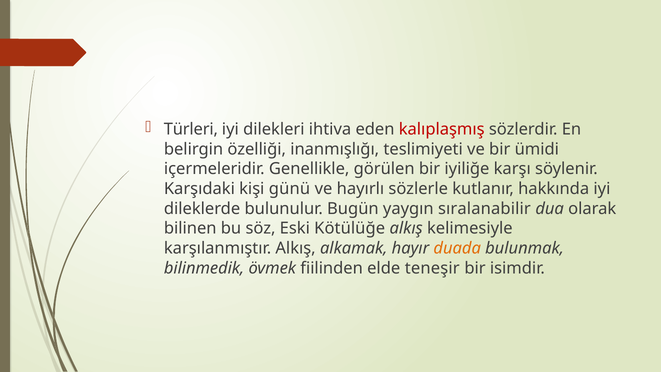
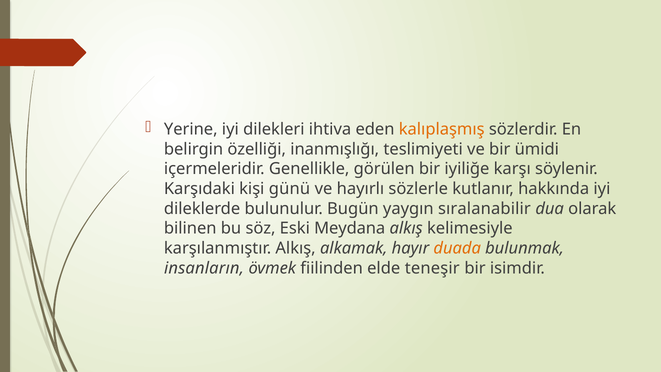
Türleri: Türleri -> Yerine (191, 129)
kalıplaşmış colour: red -> orange (442, 129)
Kötülüğe: Kötülüğe -> Meydana (350, 228)
bilinmedik: bilinmedik -> insanların (204, 268)
